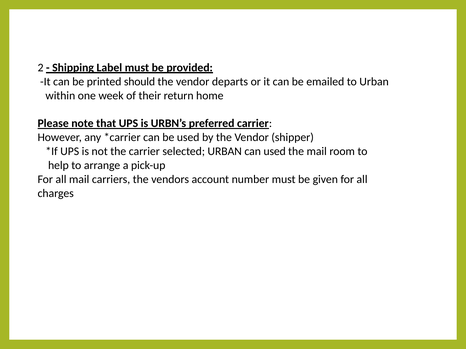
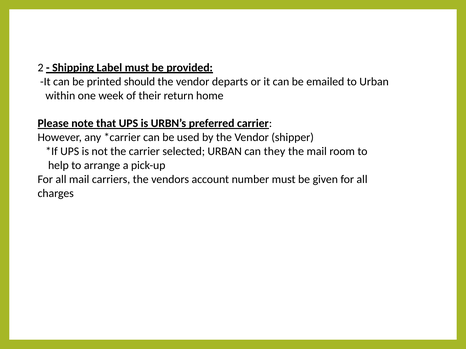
can used: used -> they (275, 152)
